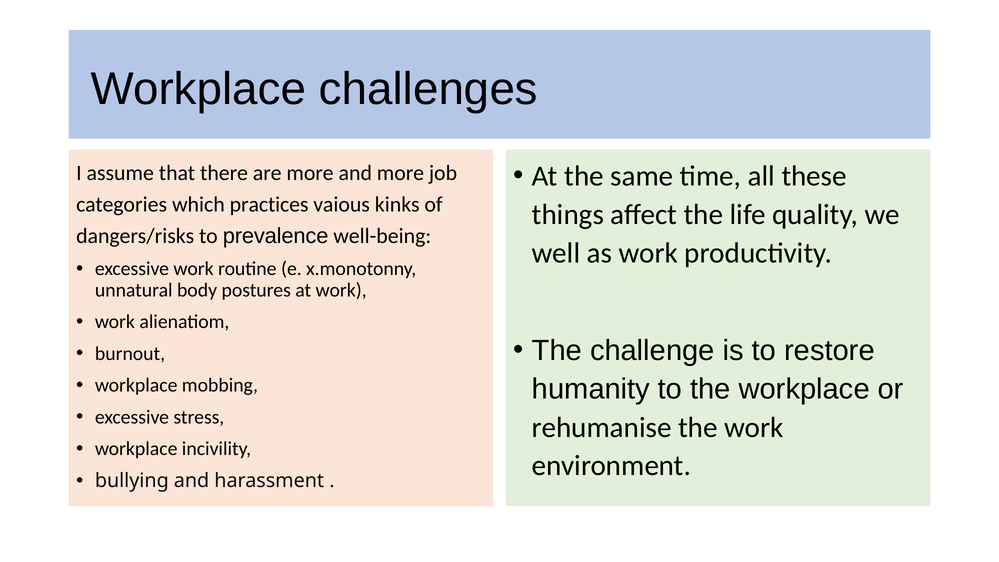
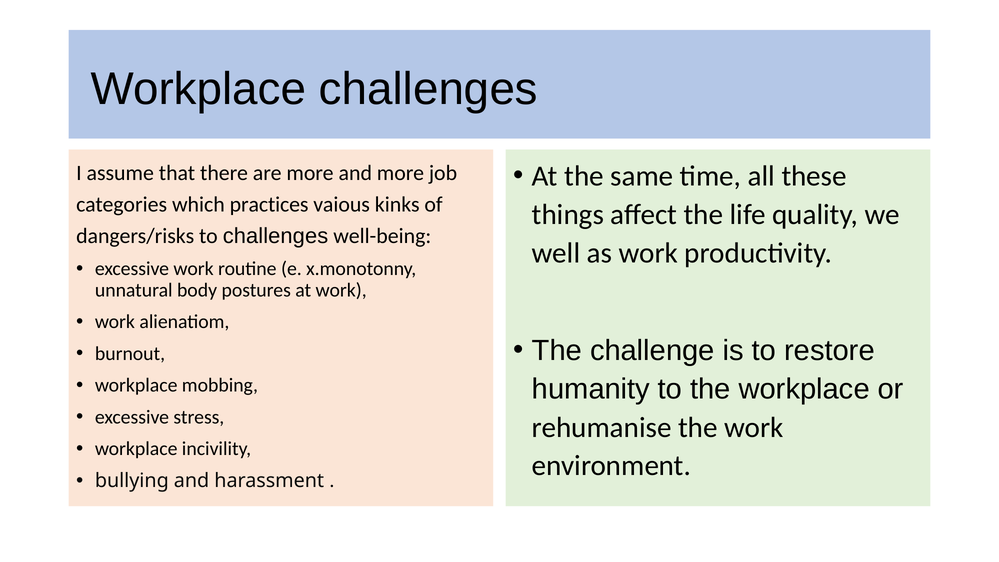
to prevalence: prevalence -> challenges (275, 236)
